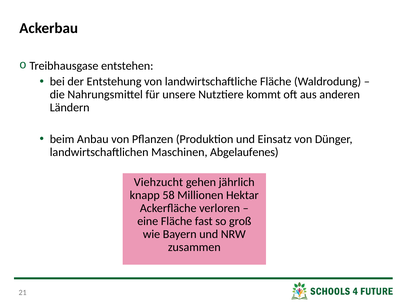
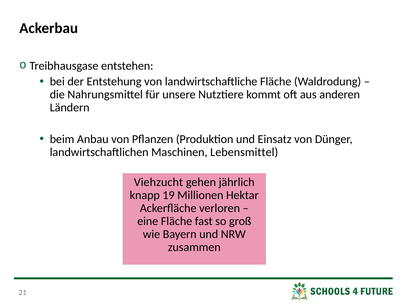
Abgelaufenes: Abgelaufenes -> Lebensmittel (244, 152)
58: 58 -> 19 (169, 195)
